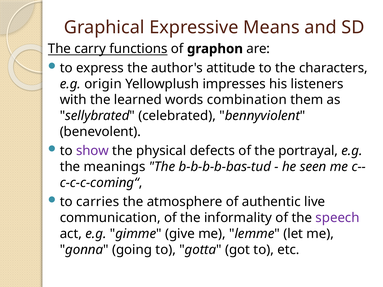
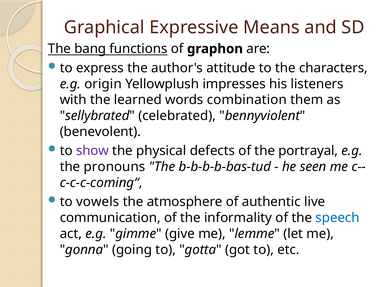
carry: carry -> bang (90, 49)
meanings: meanings -> pronouns (114, 167)
carries: carries -> vowels (98, 202)
speech colour: purple -> blue (338, 218)
